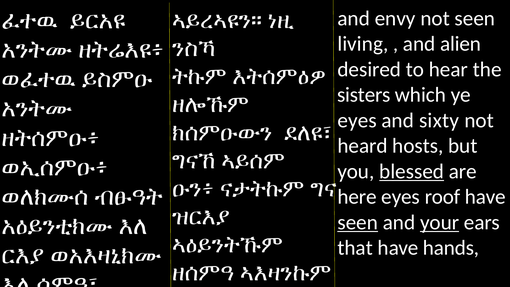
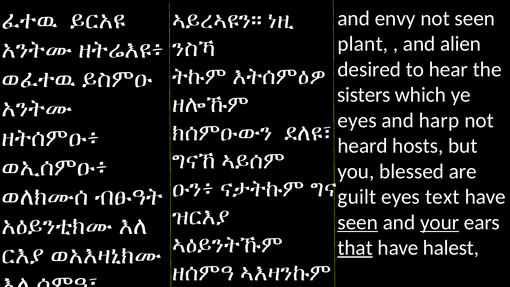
living: living -> plant (363, 44)
sixty: sixty -> harp (439, 120)
blessed underline: present -> none (412, 171)
here: here -> guilt (357, 197)
roof: roof -> text (442, 197)
that underline: none -> present (355, 248)
hands: hands -> halest (451, 248)
